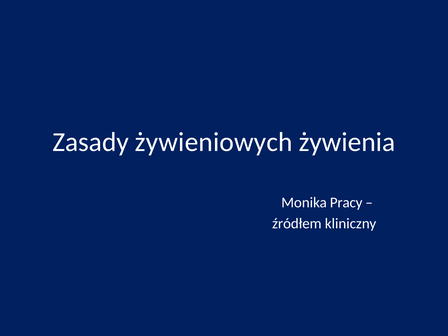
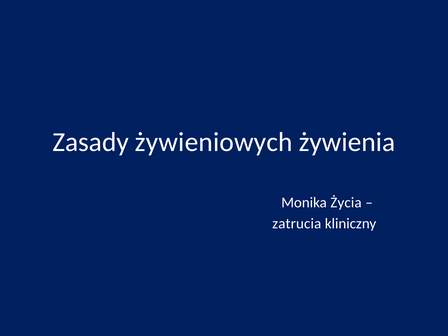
Pracy: Pracy -> Życia (346, 203)
źródłem: źródłem -> zatrucia (297, 224)
